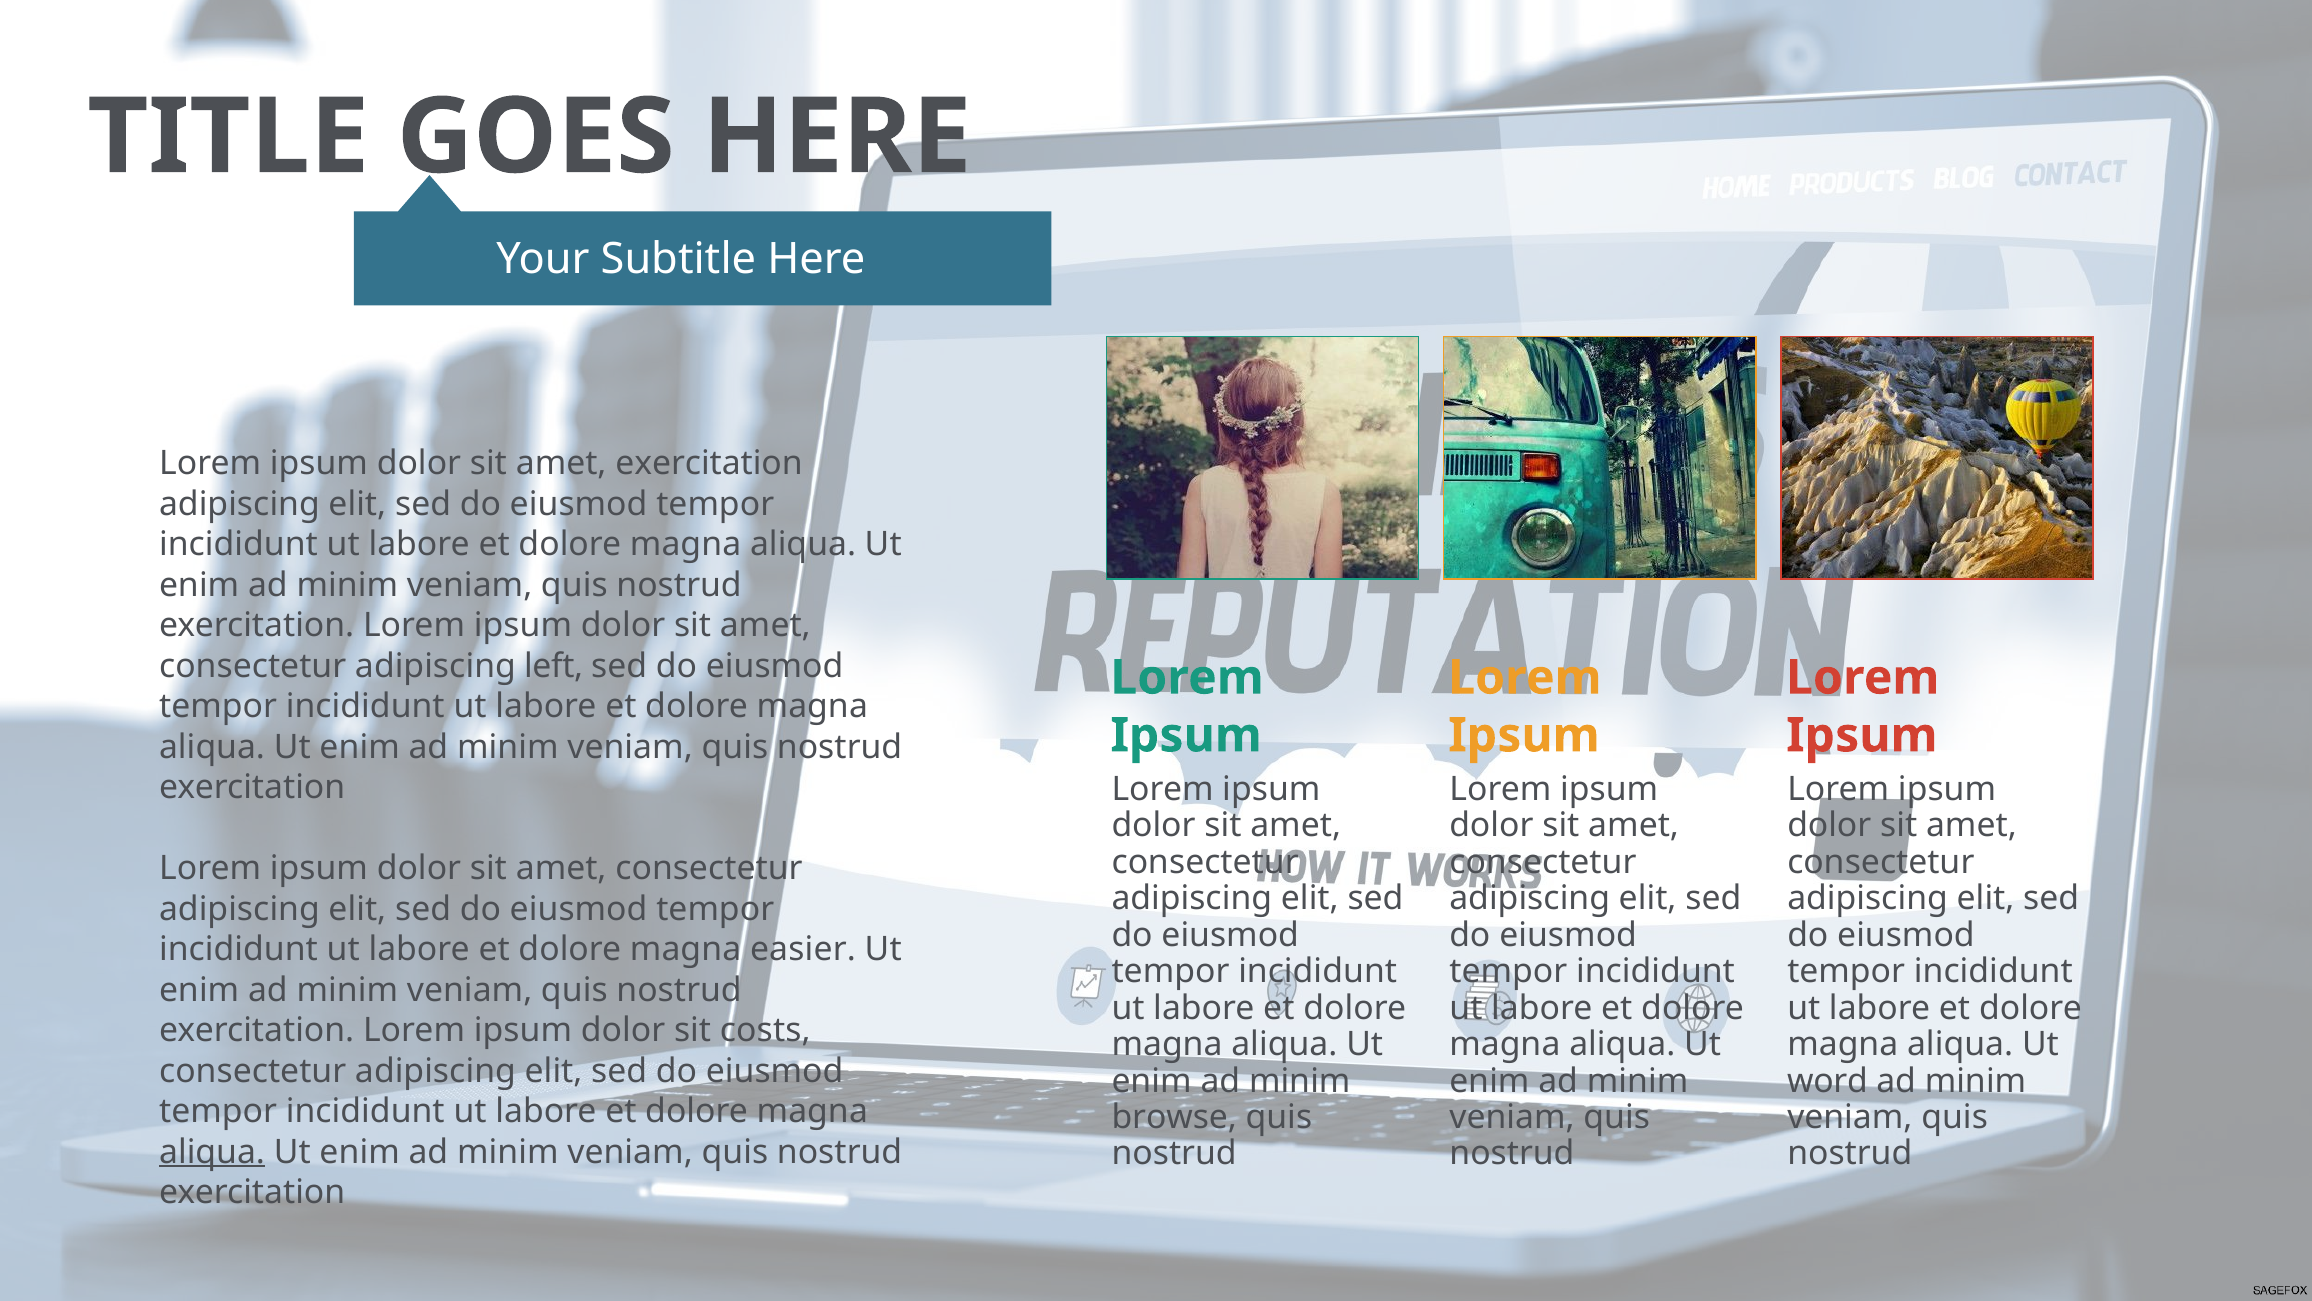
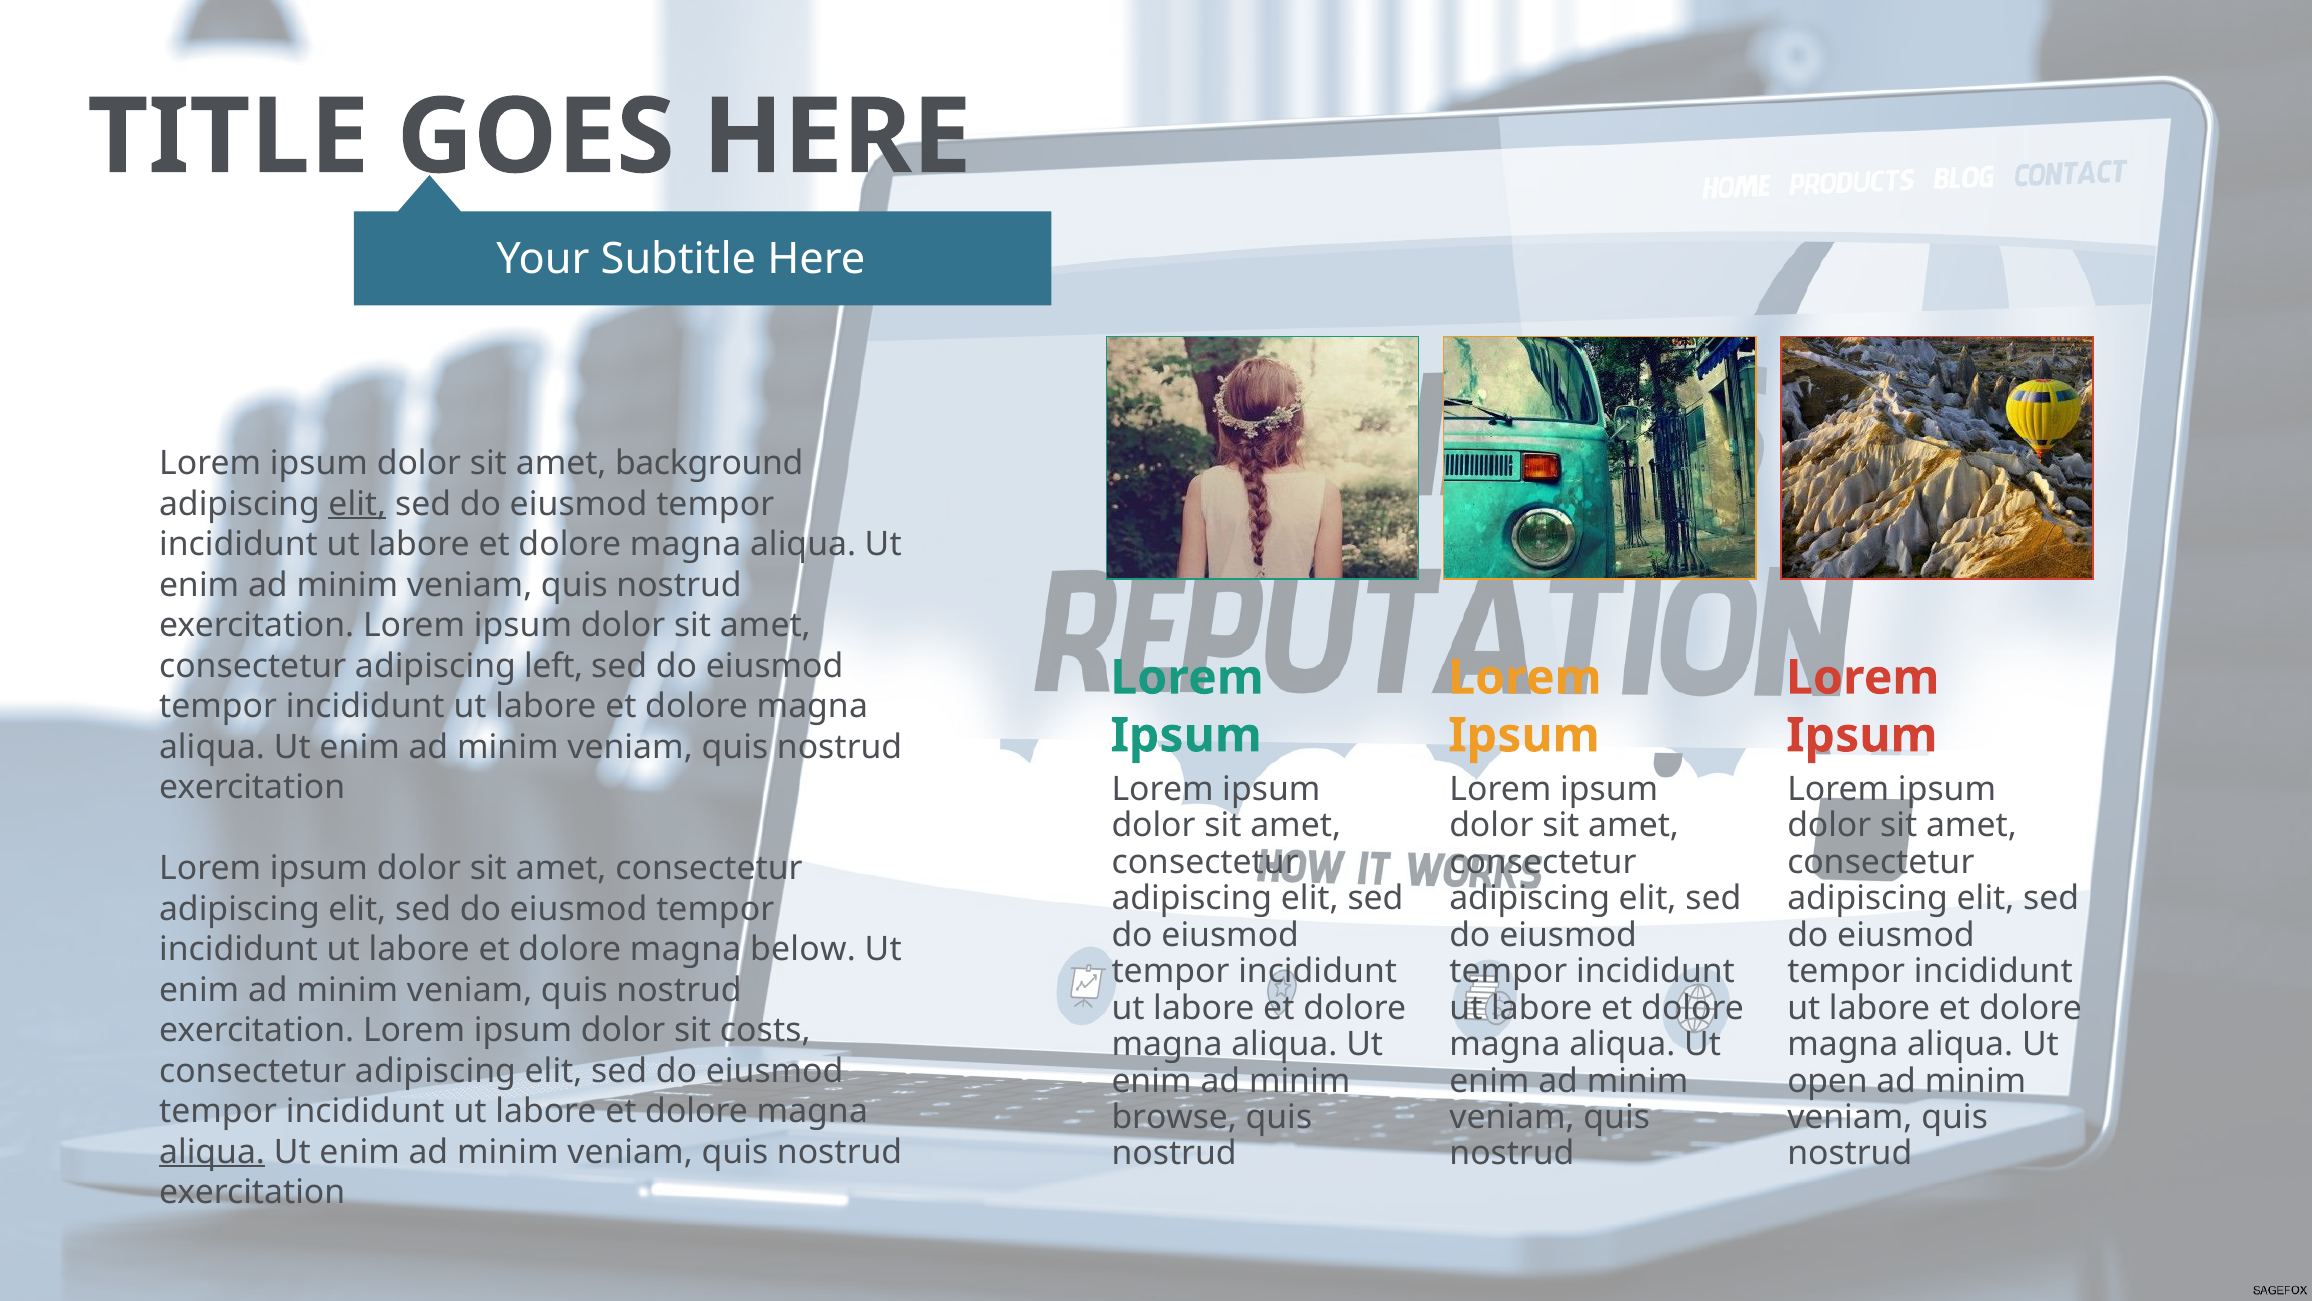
amet exercitation: exercitation -> background (709, 463)
elit underline: none -> present (357, 504)
easier: easier -> below (803, 949)
word: word -> open (1827, 1080)
